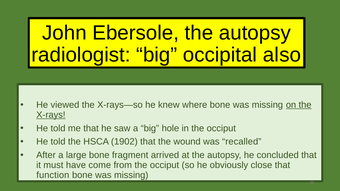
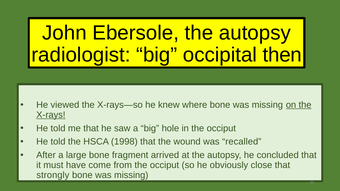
also: also -> then (282, 55)
1902: 1902 -> 1998 (124, 142)
function: function -> strongly (53, 175)
